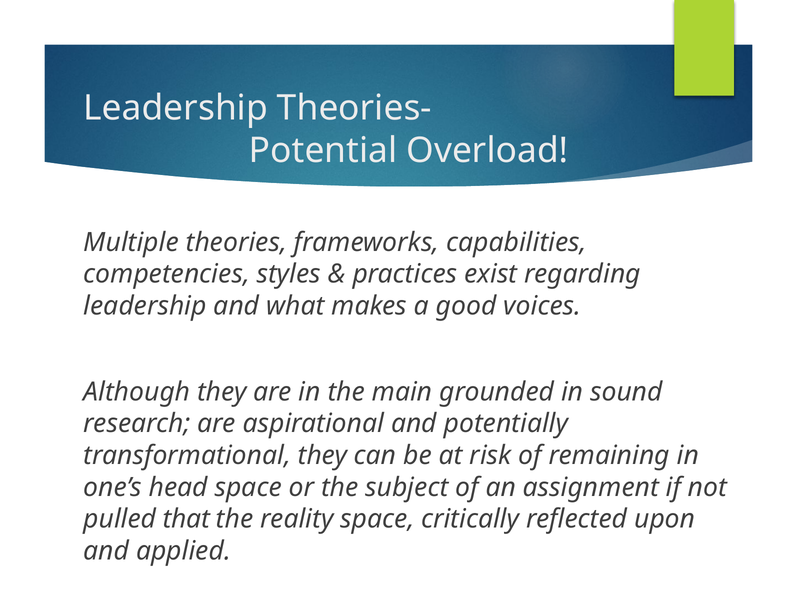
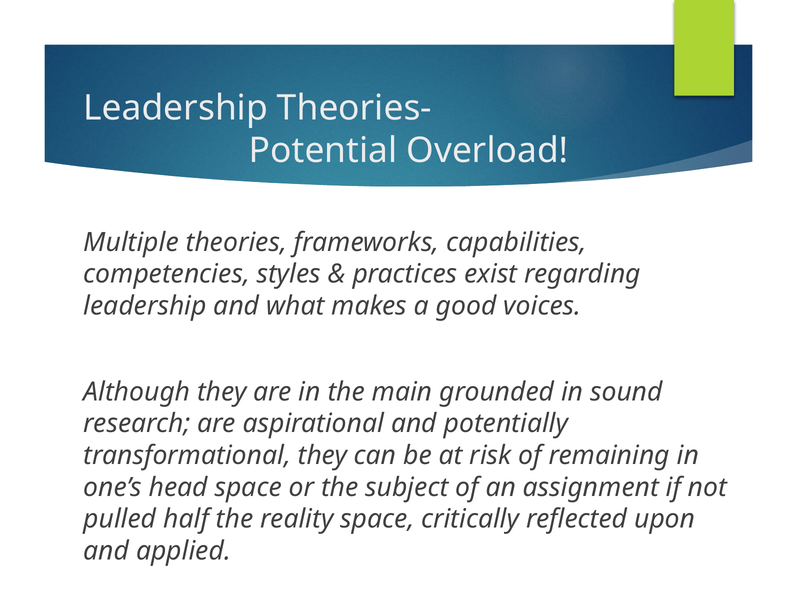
that: that -> half (186, 519)
